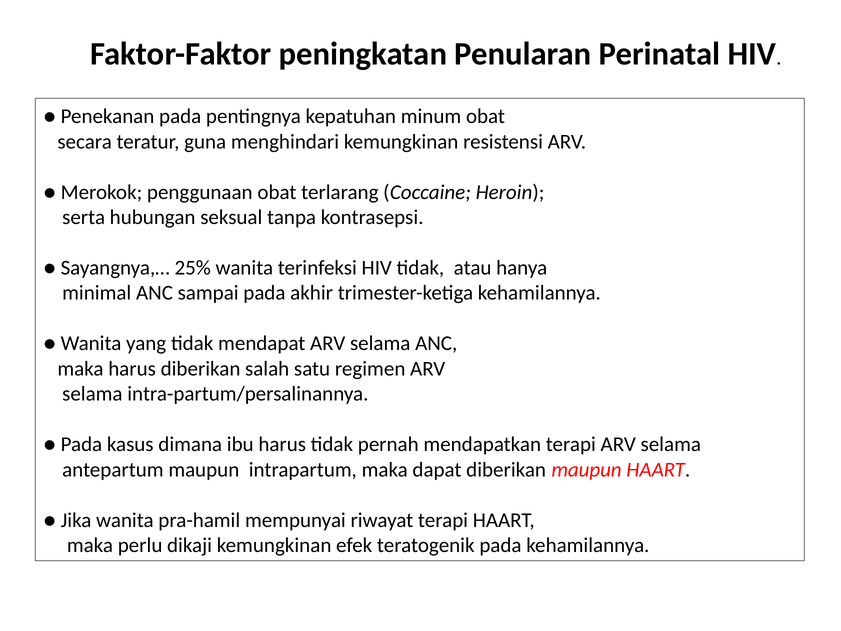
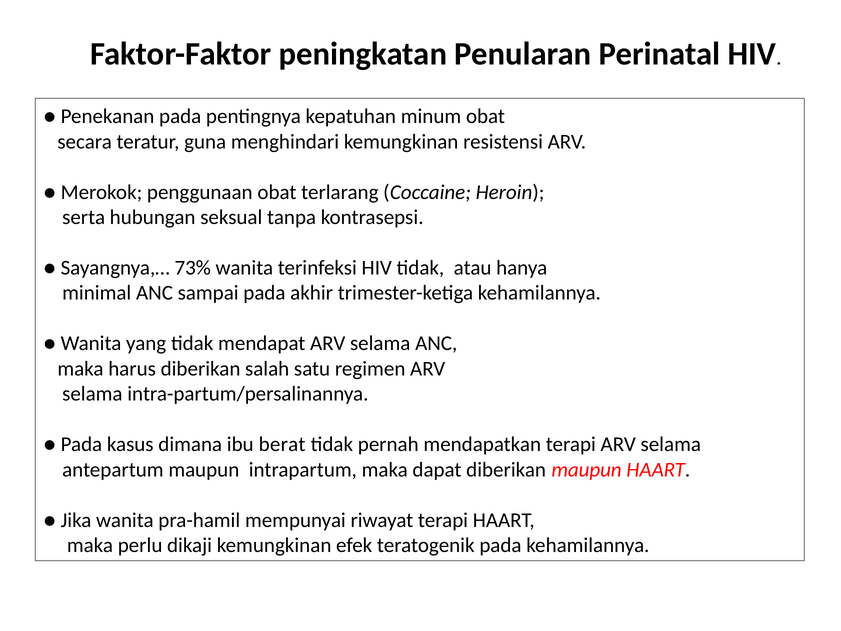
25%: 25% -> 73% (193, 268)
ibu harus: harus -> berat (282, 444)
